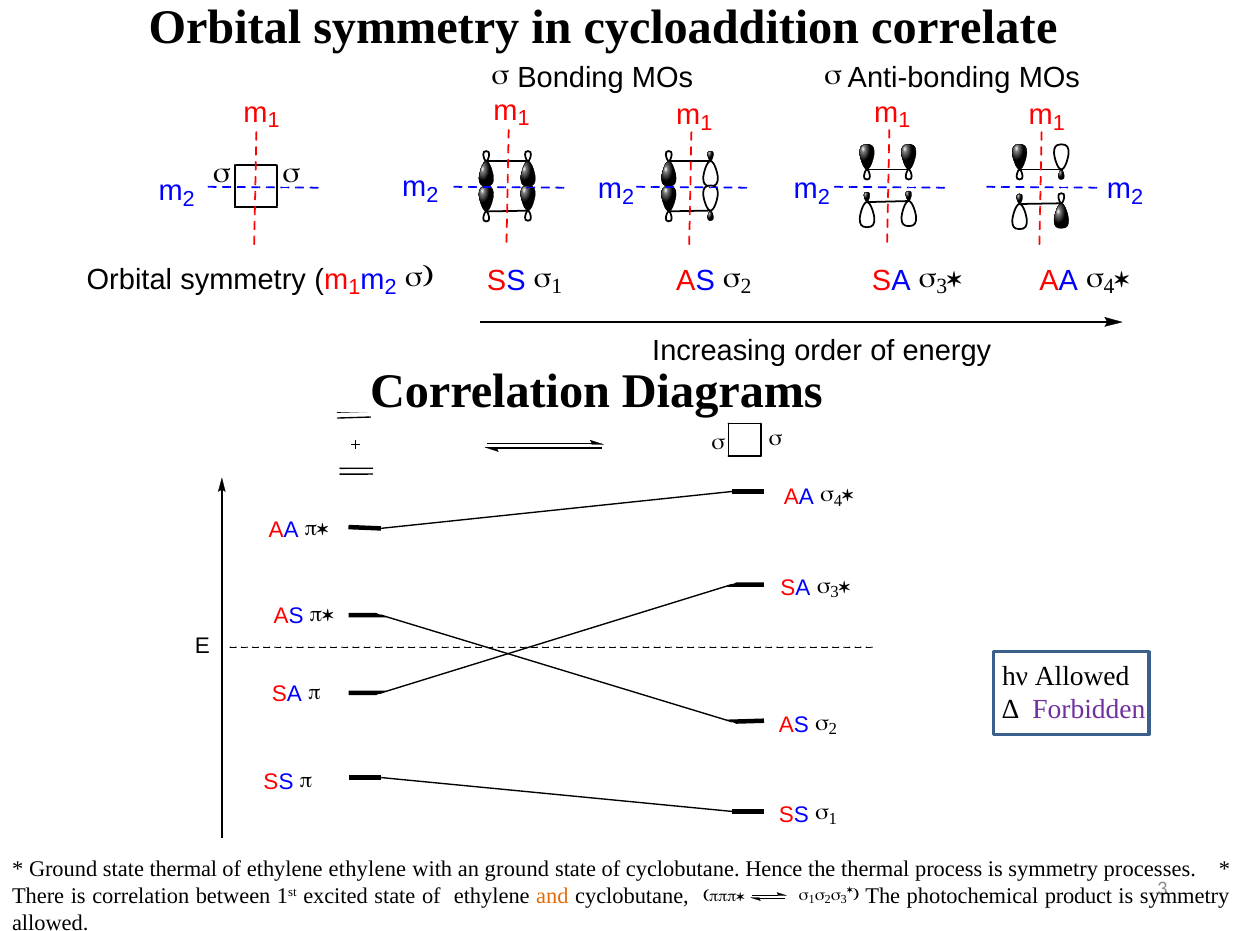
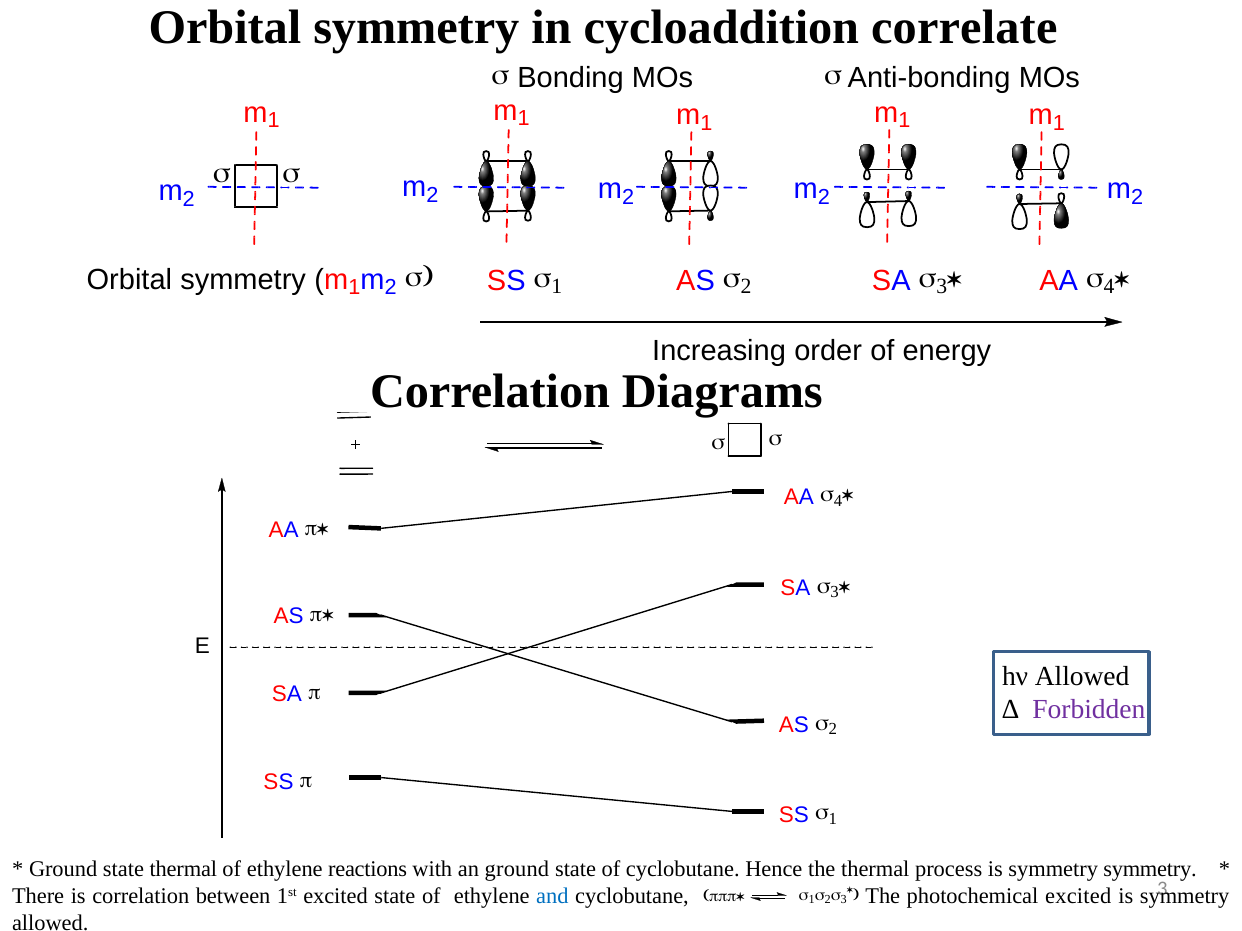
ethylene ethylene: ethylene -> reactions (368, 870)
symmetry processes: processes -> symmetry (1150, 870)
and colour: orange -> blue (552, 897)
photochemical product: product -> excited (1078, 897)
